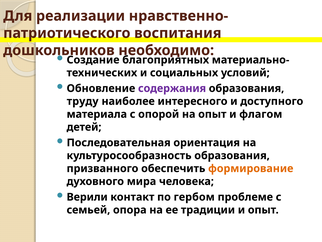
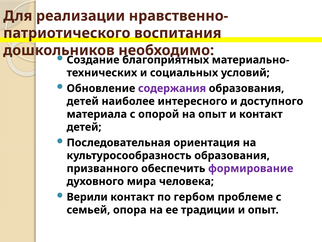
труду: труду -> детей (83, 101)
и флагом: флагом -> контакт (261, 114)
формирование colour: orange -> purple (251, 168)
